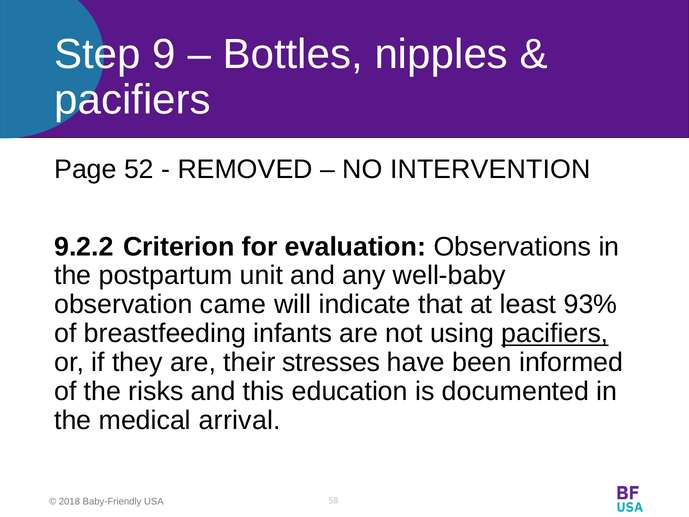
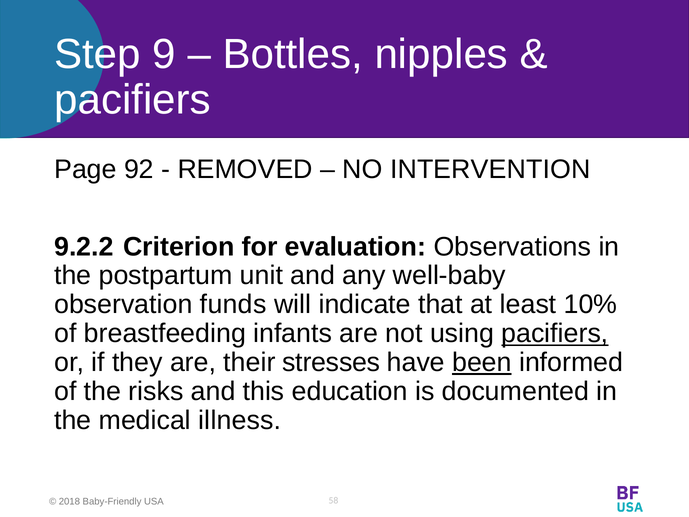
52: 52 -> 92 (139, 170)
came: came -> funds (233, 304)
93%: 93% -> 10% (590, 304)
been underline: none -> present (482, 362)
arrival: arrival -> illness (240, 420)
